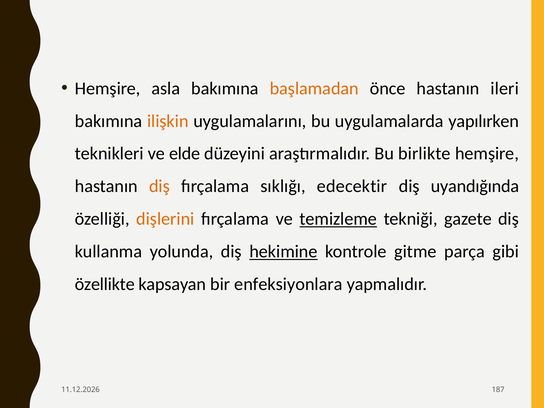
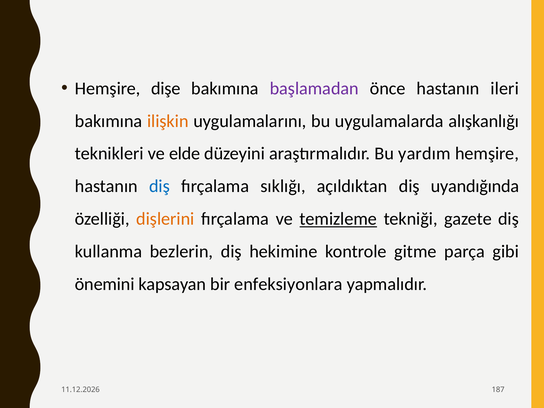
asla: asla -> dişe (166, 88)
başlamadan colour: orange -> purple (314, 88)
yapılırken: yapılırken -> alışkanlığı (484, 121)
birlikte: birlikte -> yardım (424, 154)
diş colour: orange -> blue (159, 186)
edecektir: edecektir -> açıldıktan (352, 186)
yolunda: yolunda -> bezlerin (181, 252)
hekimine underline: present -> none (283, 252)
özellikte: özellikte -> önemini (105, 284)
